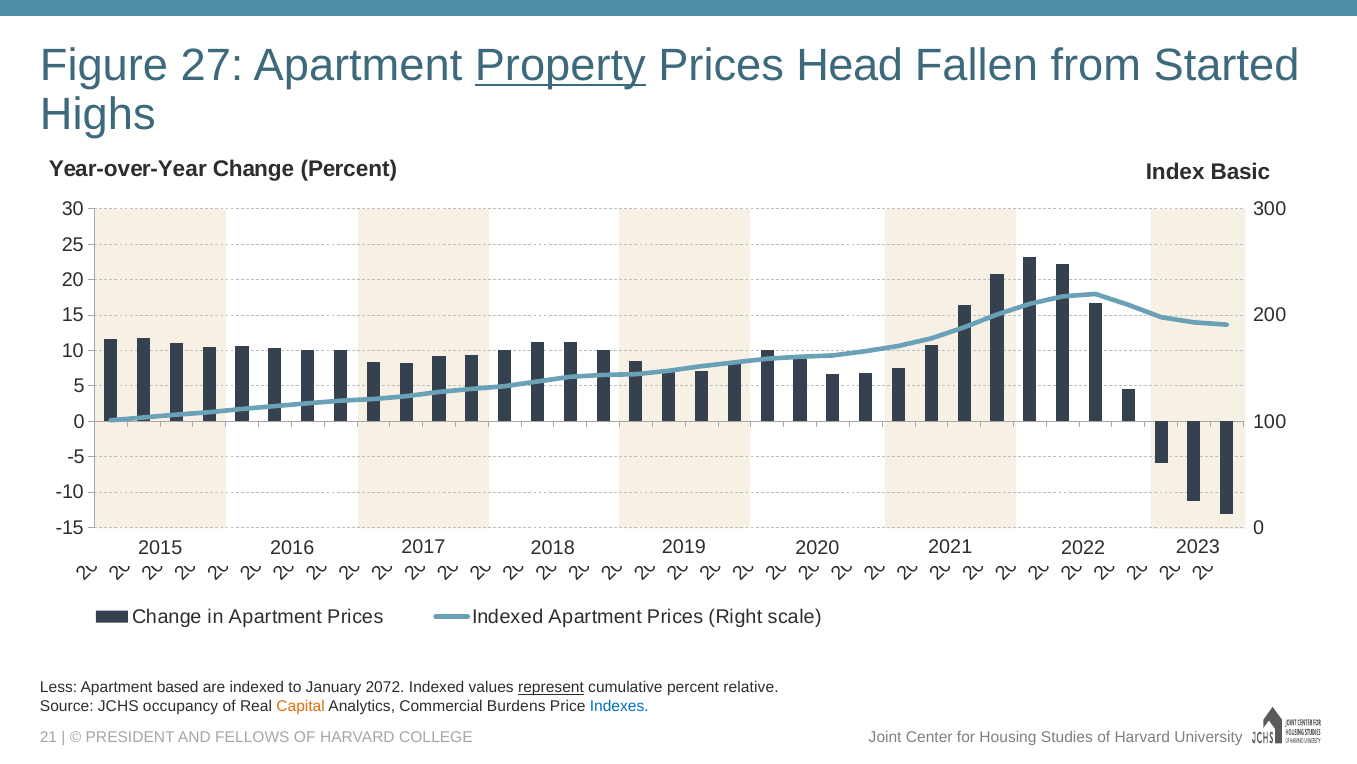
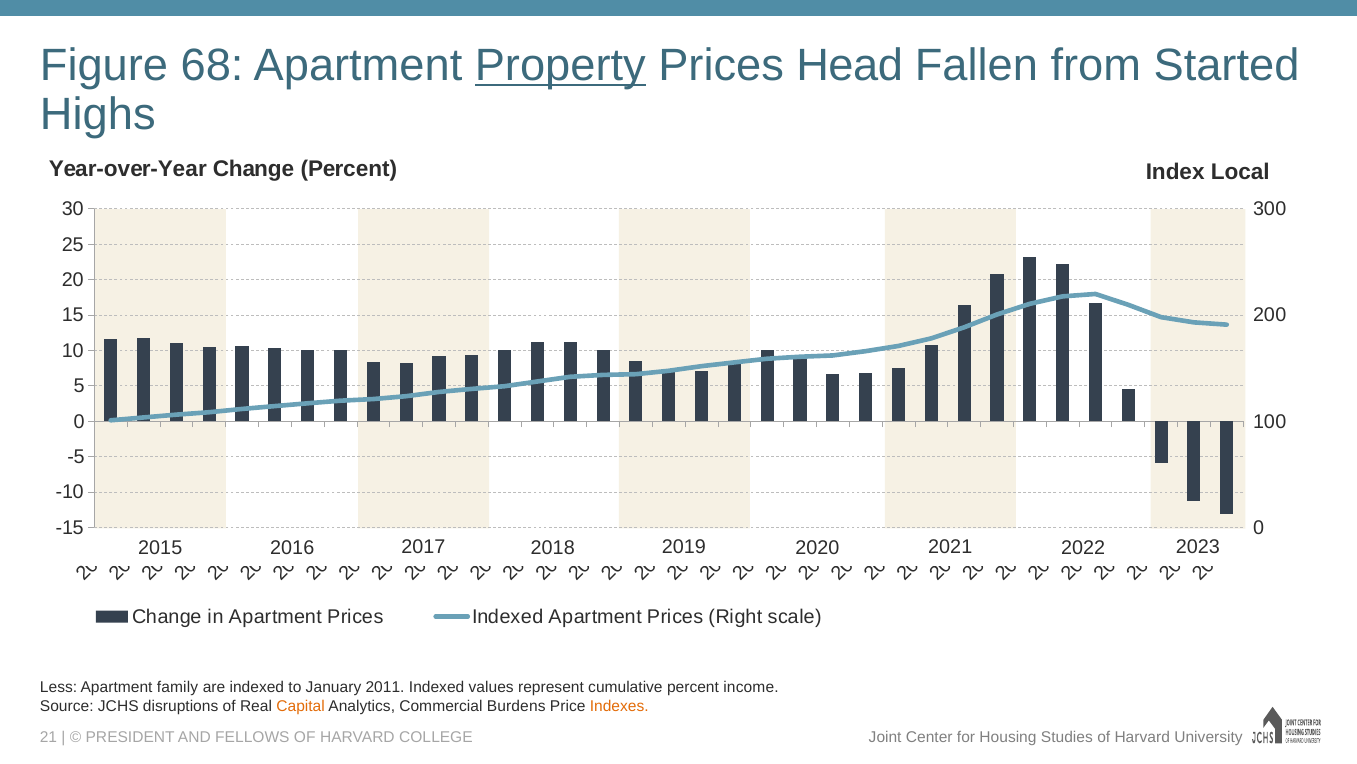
27: 27 -> 68 (212, 65)
Basic: Basic -> Local (1240, 172)
based: based -> family (178, 687)
2072: 2072 -> 2011 (385, 687)
represent underline: present -> none (551, 687)
relative: relative -> income (751, 687)
occupancy: occupancy -> disruptions (181, 706)
Indexes colour: blue -> orange (619, 706)
